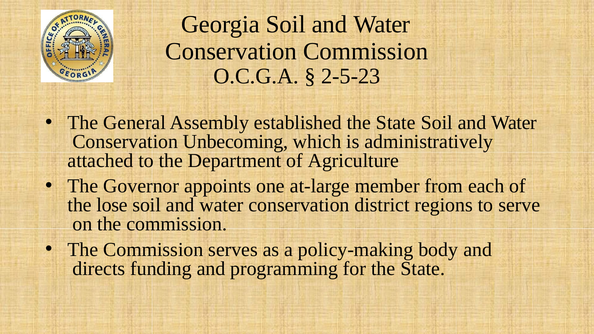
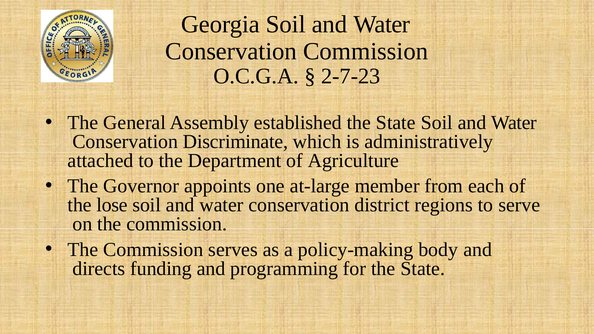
2-5-23: 2-5-23 -> 2-7-23 (351, 76)
Unbecoming: Unbecoming -> Discriminate (236, 142)
